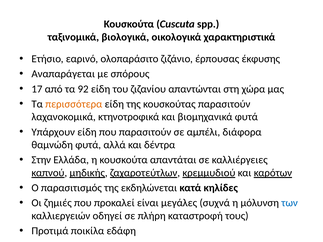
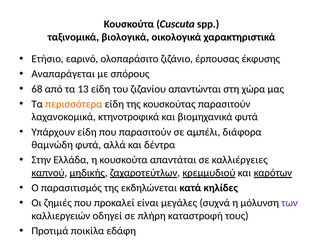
17: 17 -> 68 (37, 89)
92: 92 -> 13 (83, 89)
των colour: blue -> purple (290, 203)
